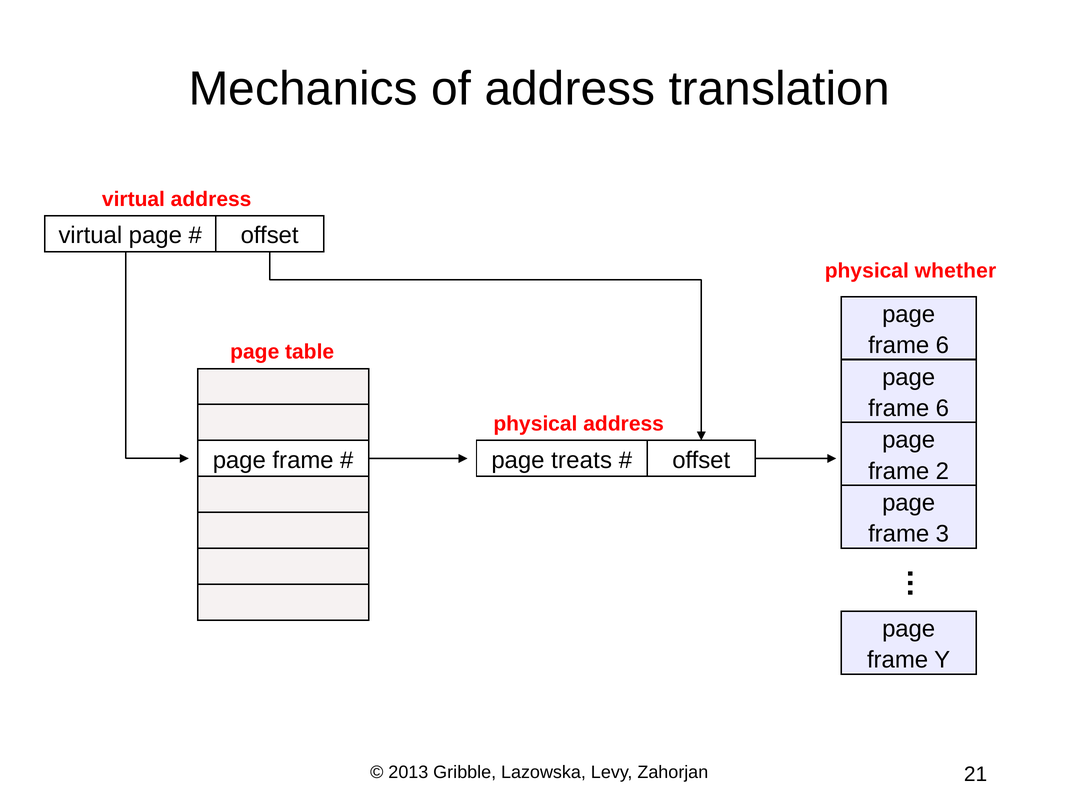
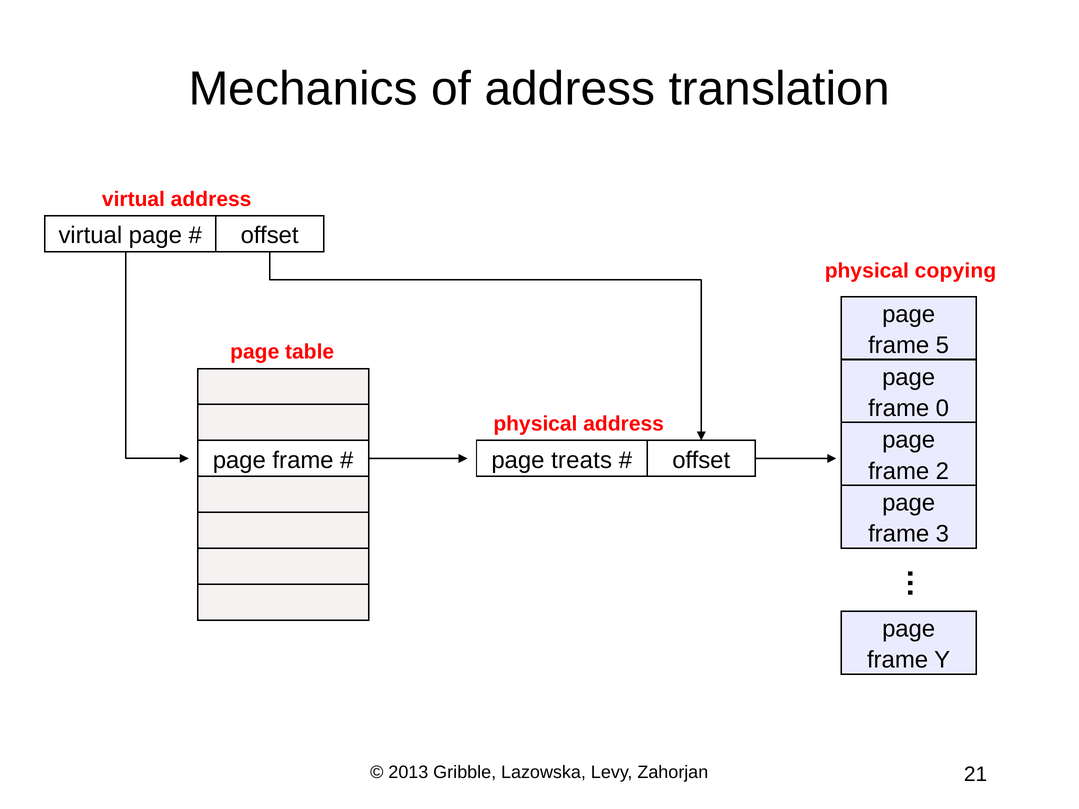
whether: whether -> copying (955, 271)
6: 6 -> 5 (942, 345)
6: 6 -> 0 (942, 408)
